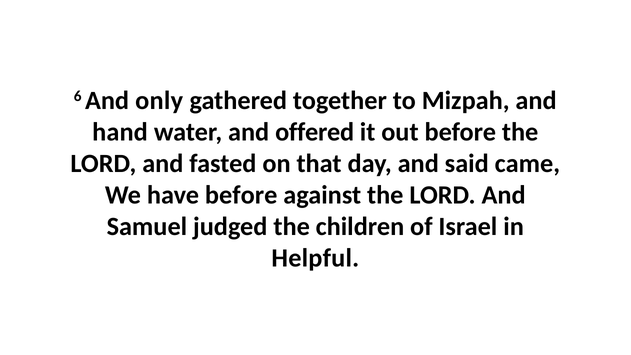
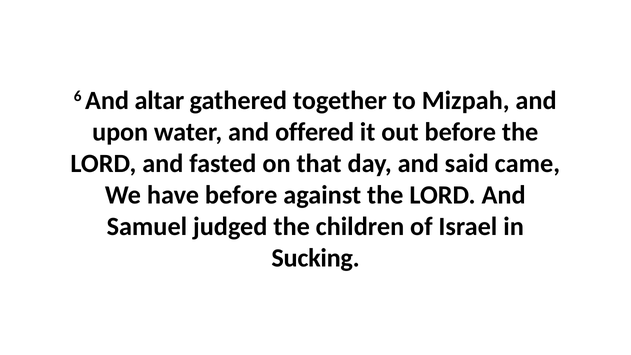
only: only -> altar (159, 100)
hand: hand -> upon (120, 132)
Helpful: Helpful -> Sucking (316, 258)
